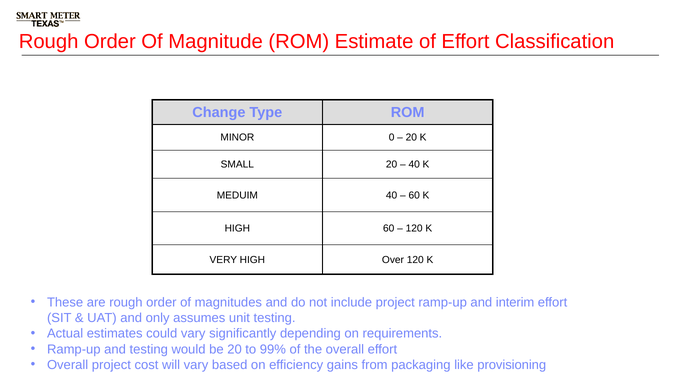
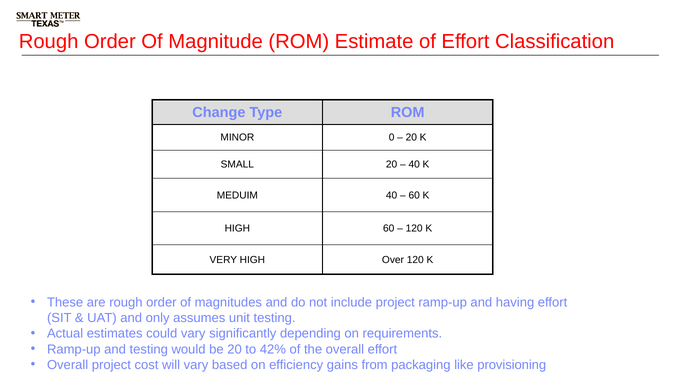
interim: interim -> having (515, 302)
99%: 99% -> 42% (273, 349)
